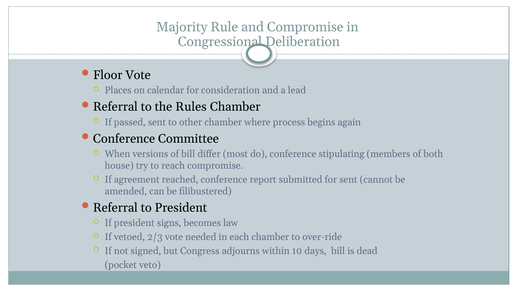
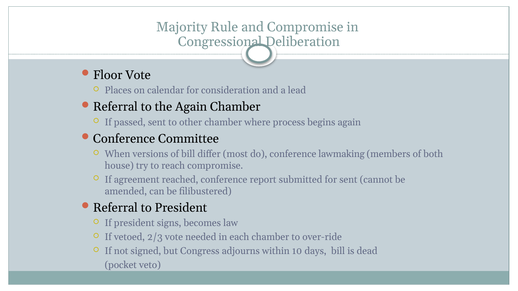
the Rules: Rules -> Again (191, 107)
stipulating: stipulating -> lawmaking (342, 154)
